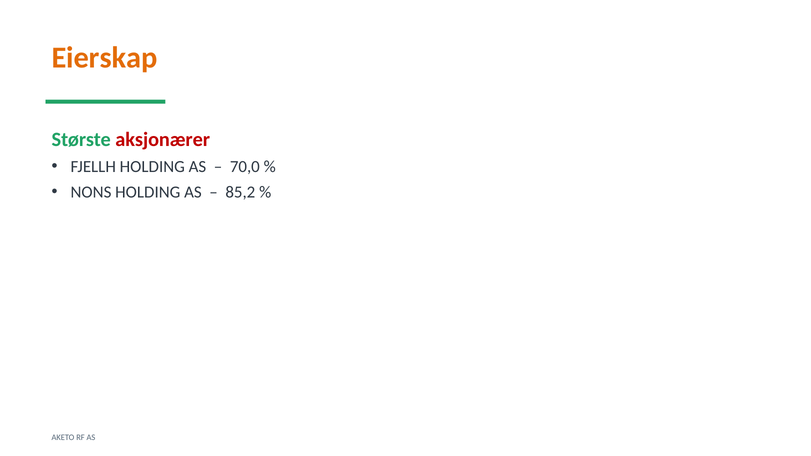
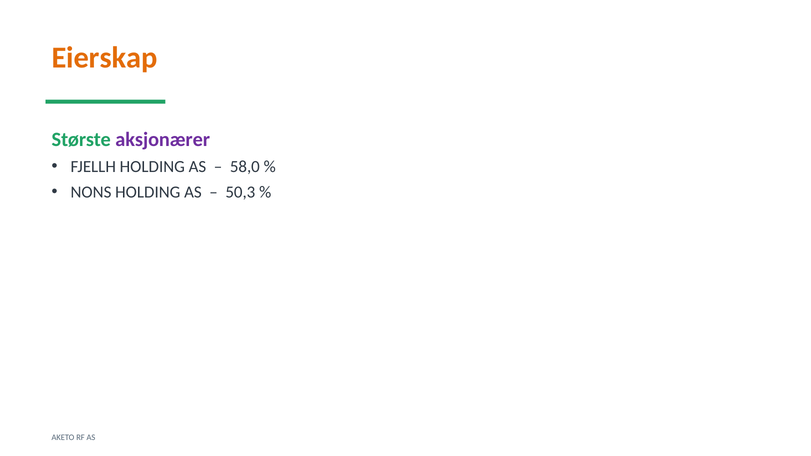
aksjonærer colour: red -> purple (163, 140)
70,0: 70,0 -> 58,0 (245, 167)
85,2: 85,2 -> 50,3 (240, 192)
